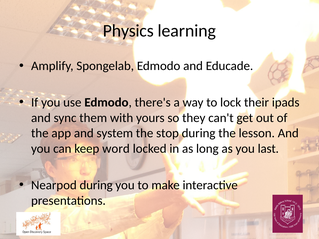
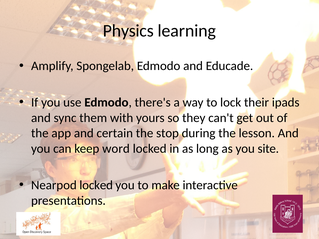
system: system -> certain (115, 133)
last: last -> site (268, 149)
Nearpod during: during -> locked (96, 185)
